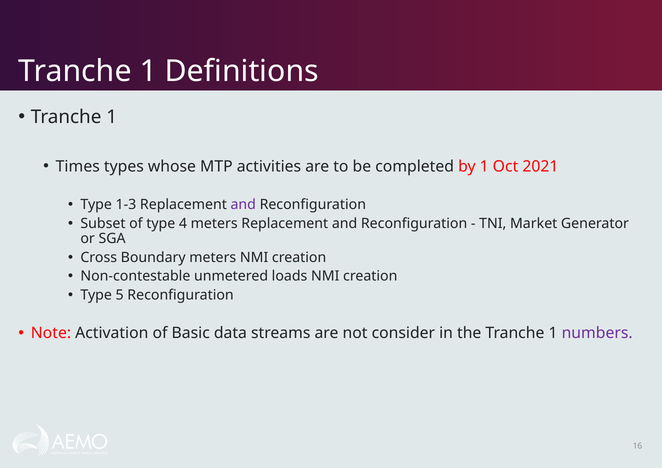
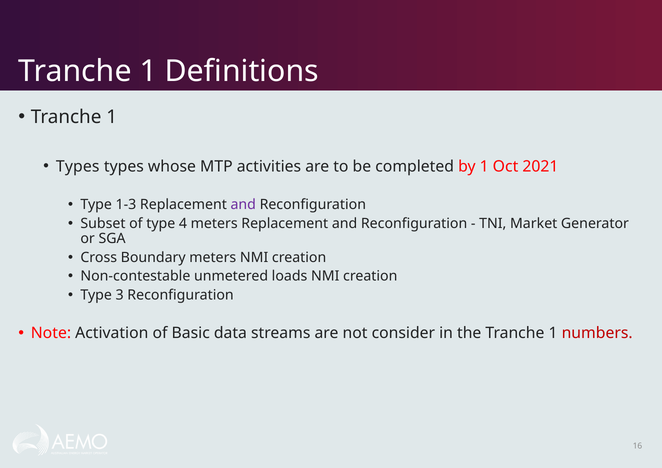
Times: Times -> Types (78, 166)
5: 5 -> 3 (120, 295)
numbers colour: purple -> red (597, 333)
